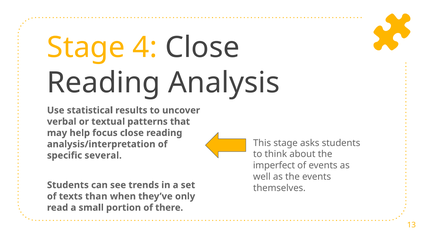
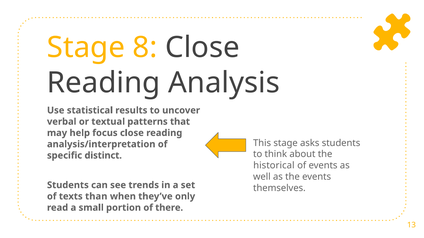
4: 4 -> 8 (145, 48)
several: several -> distinct (103, 156)
imperfect: imperfect -> historical (274, 166)
